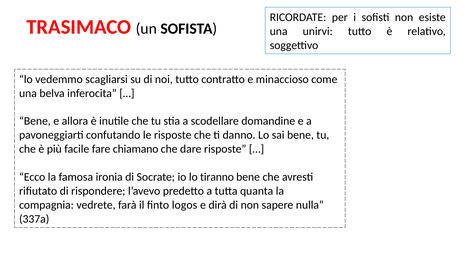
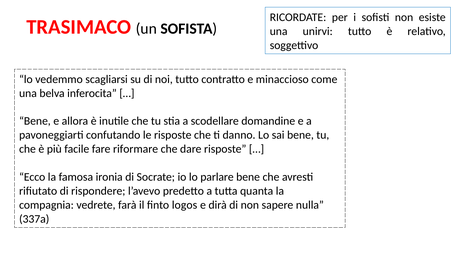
chiamano: chiamano -> riformare (136, 149)
tiranno: tiranno -> parlare (217, 177)
